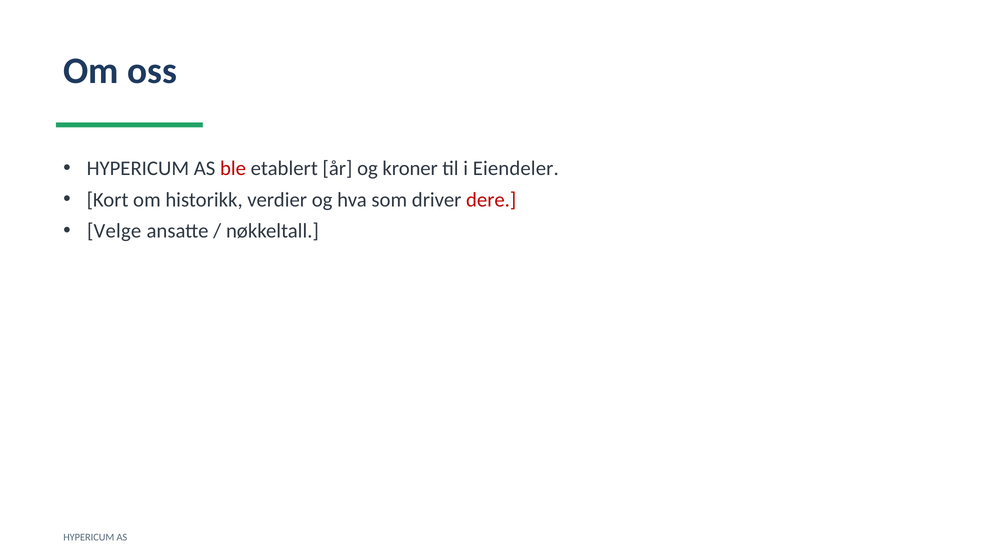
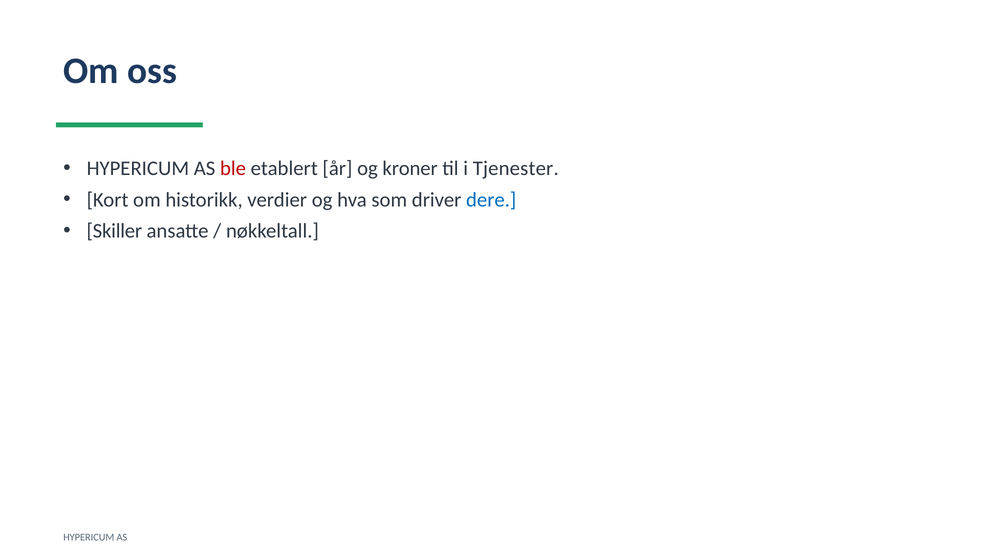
Eiendeler: Eiendeler -> Tjenester (516, 169)
dere colour: red -> blue (491, 200)
Velge: Velge -> Skiller (114, 231)
